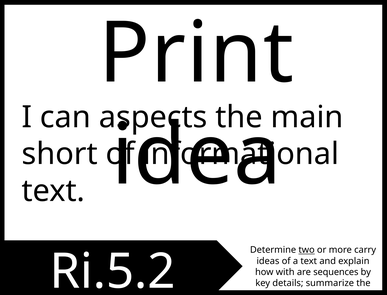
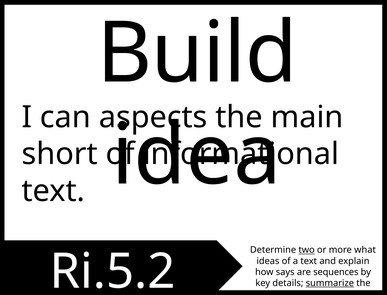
Print: Print -> Build (197, 53)
carry: carry -> what (365, 250)
with: with -> says (285, 272)
summarize underline: none -> present (330, 283)
